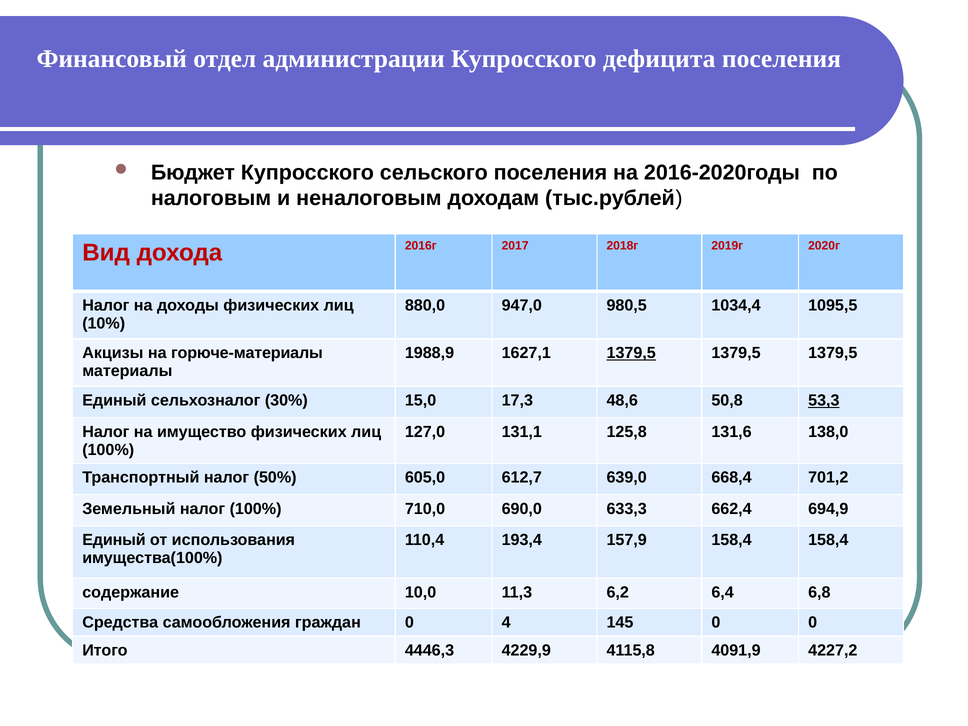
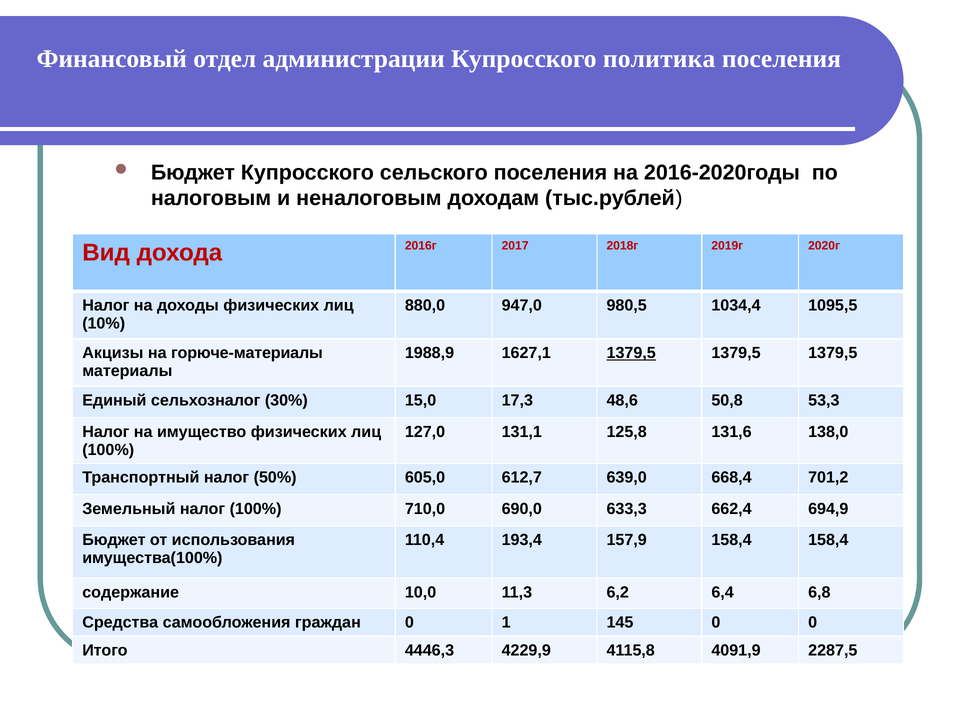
дефицита: дефицита -> политика (659, 59)
53,3 underline: present -> none (824, 400)
Единый: Единый -> Бюджет (114, 540)
4: 4 -> 1 (506, 623)
4227,2: 4227,2 -> 2287,5 (833, 650)
